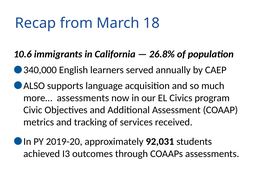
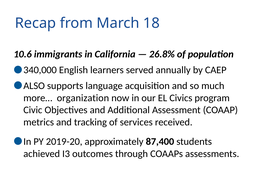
more… assessments: assessments -> organization (83, 98)
92,031: 92,031 -> 87,400 (160, 142)
